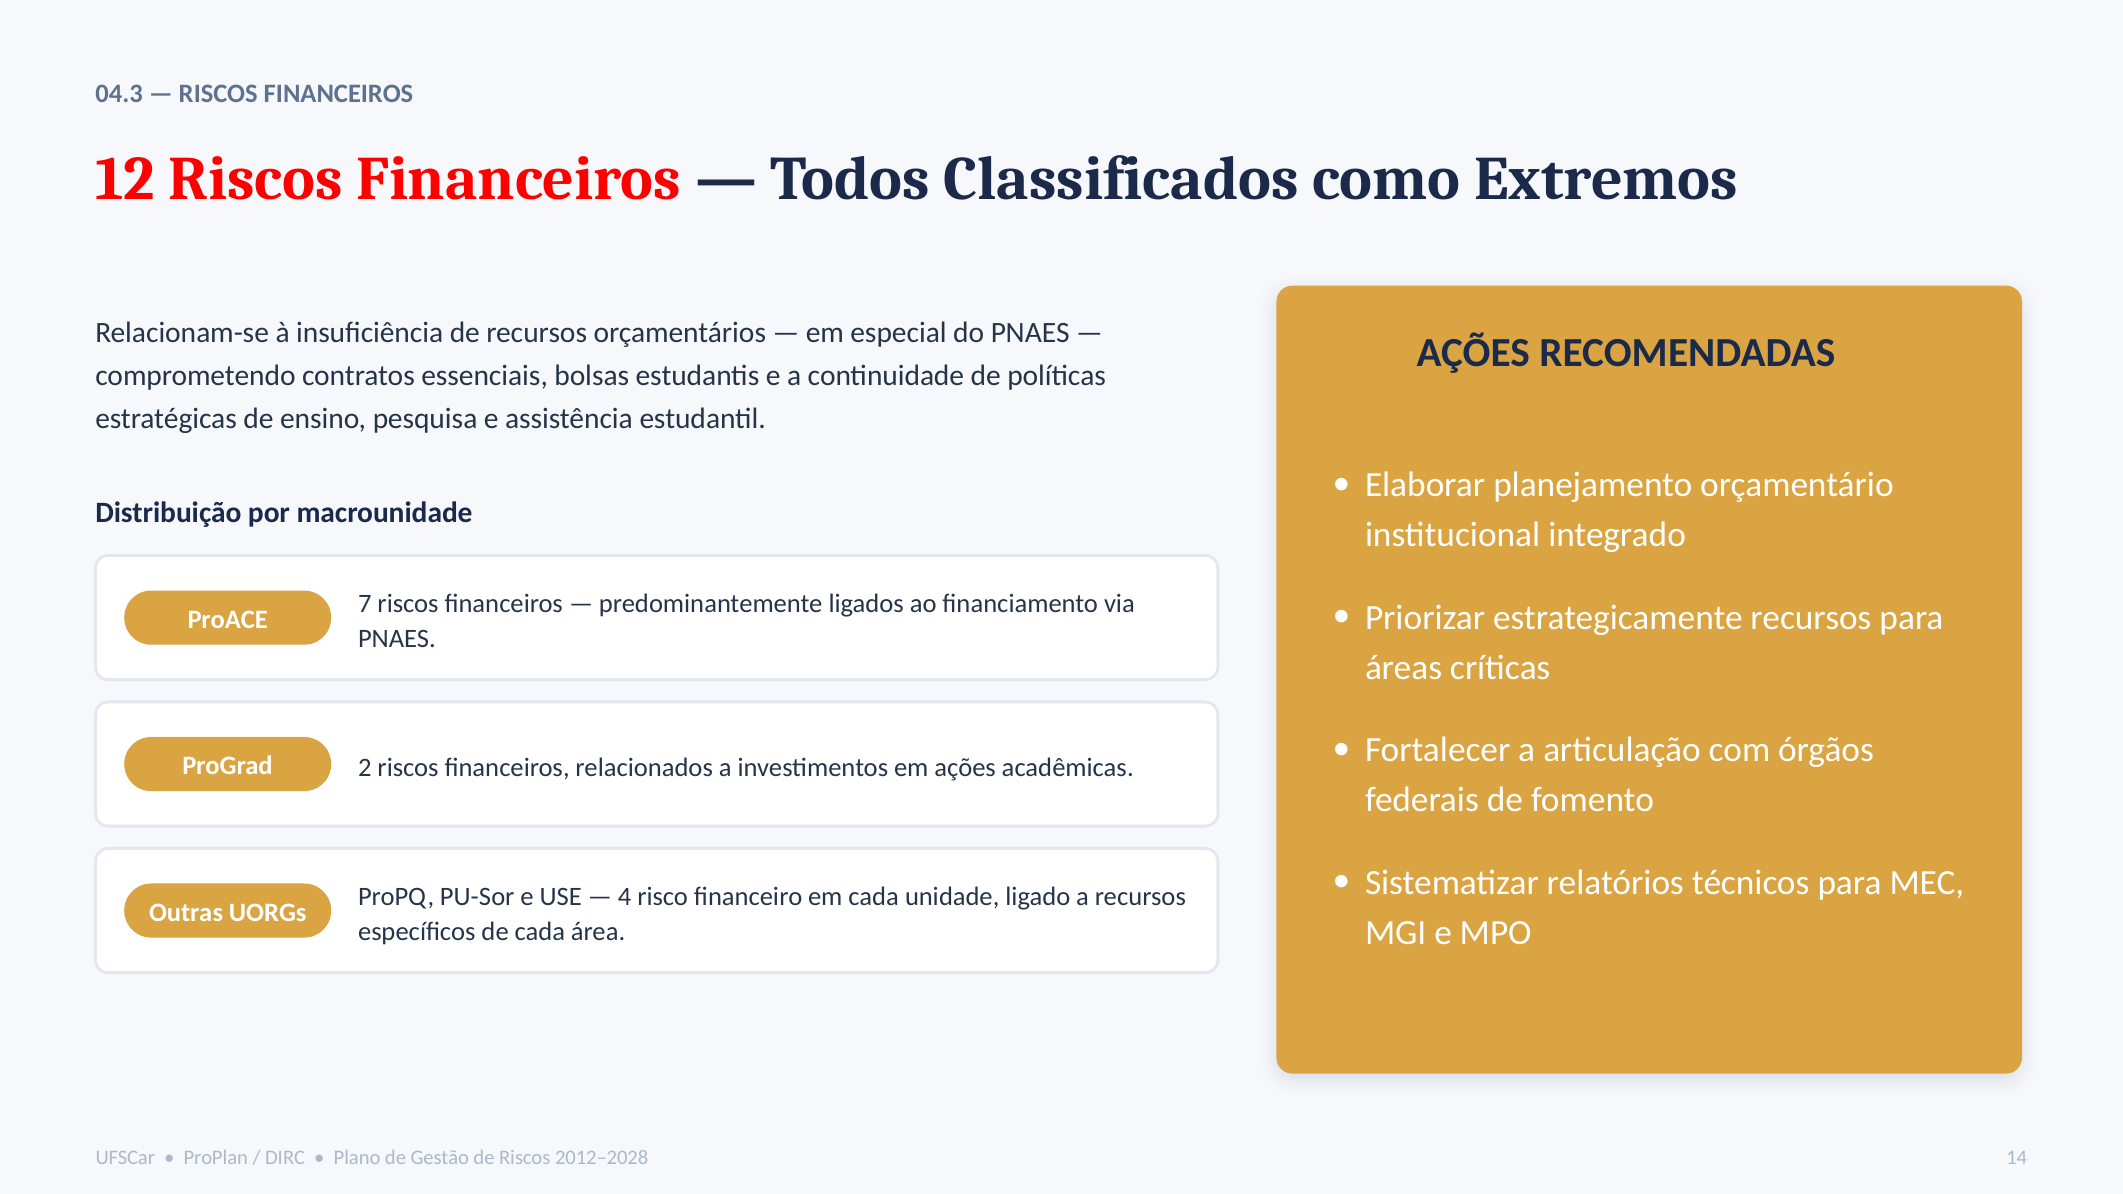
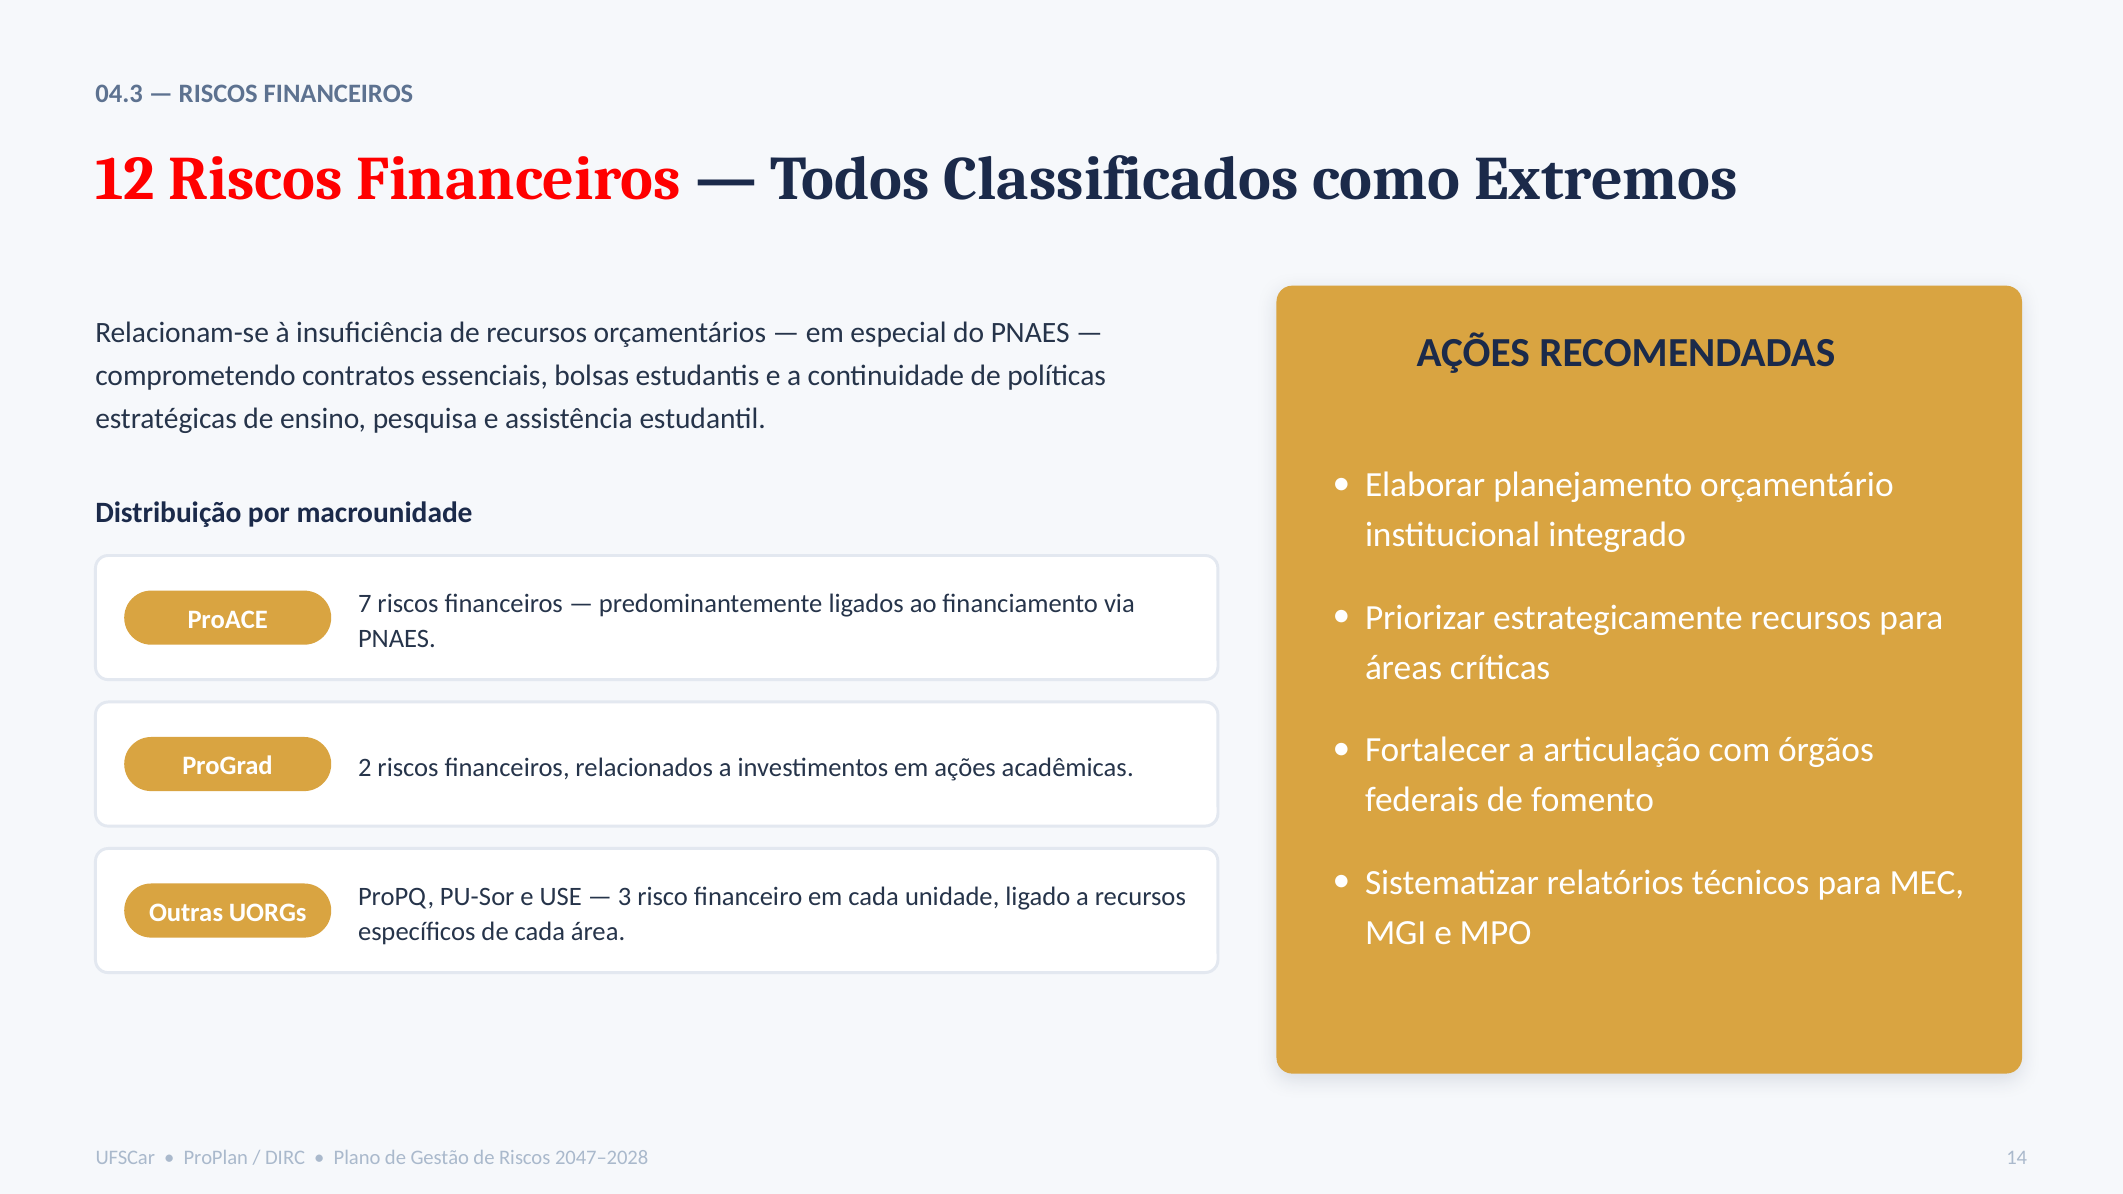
4: 4 -> 3 (625, 897)
2012–2028: 2012–2028 -> 2047–2028 (602, 1157)
